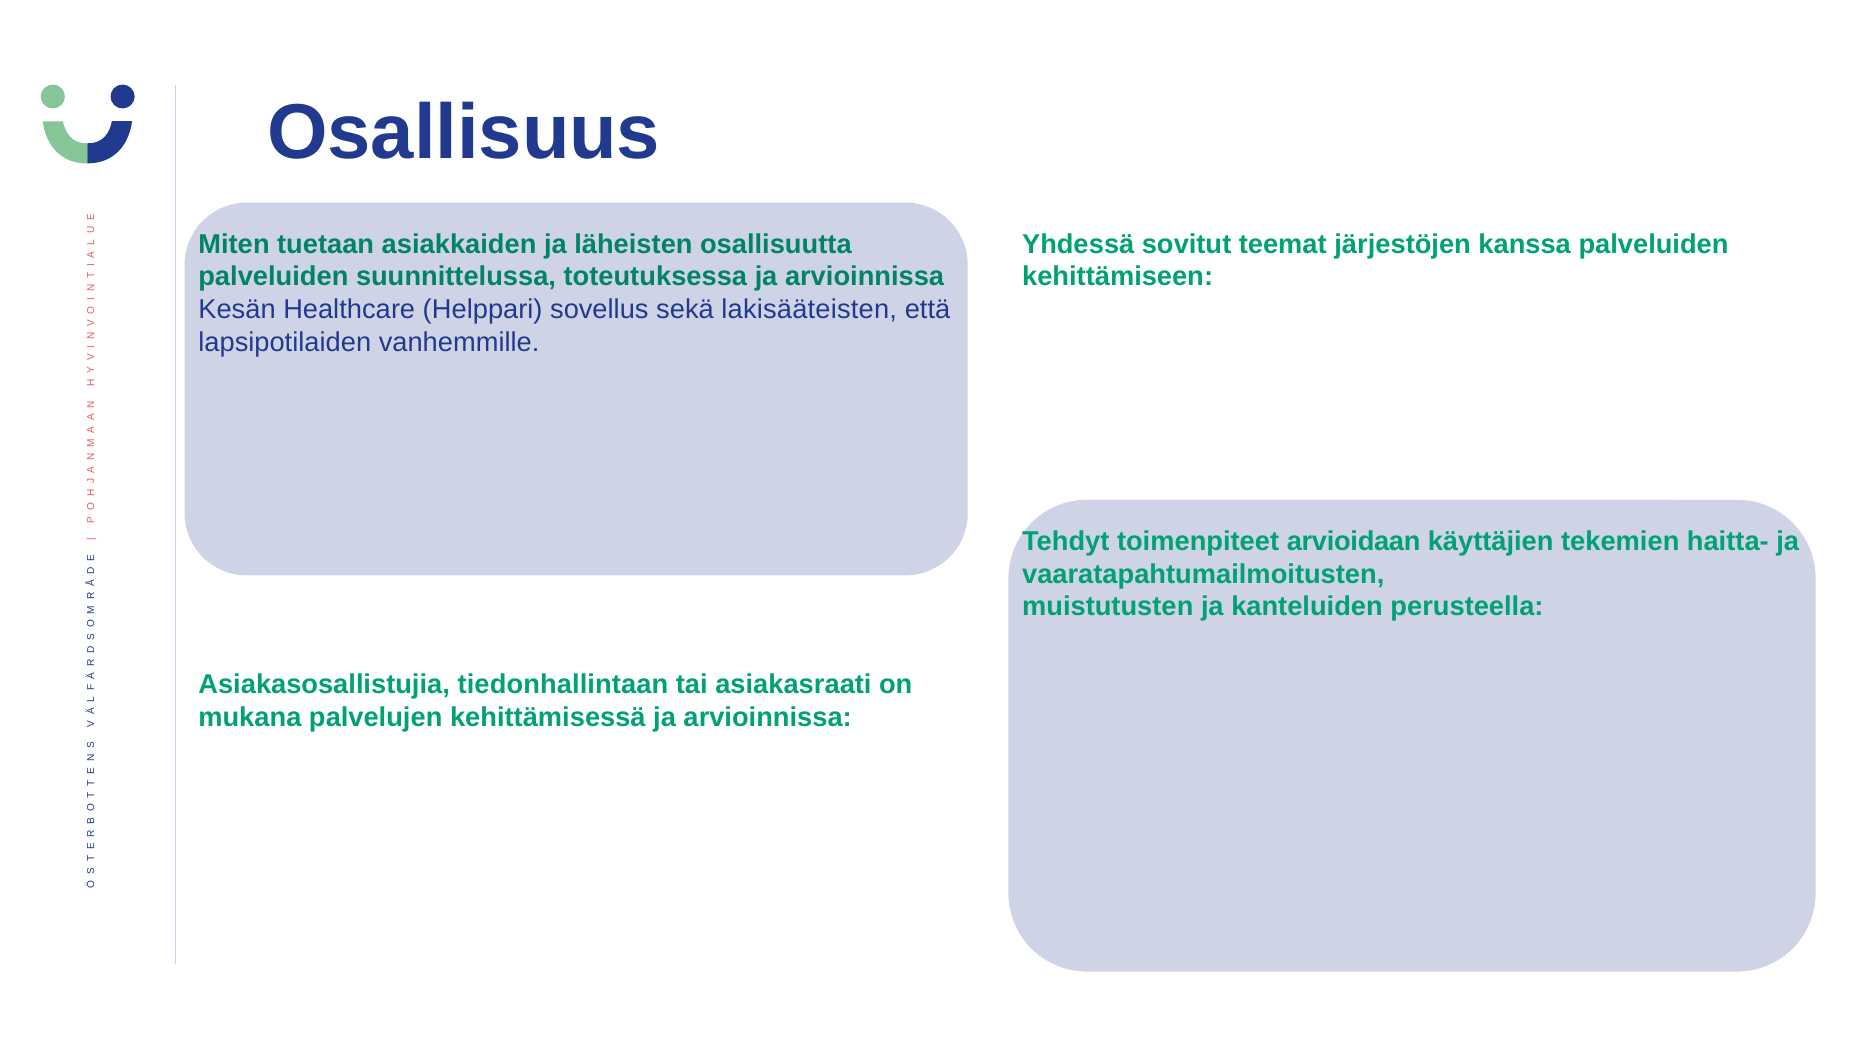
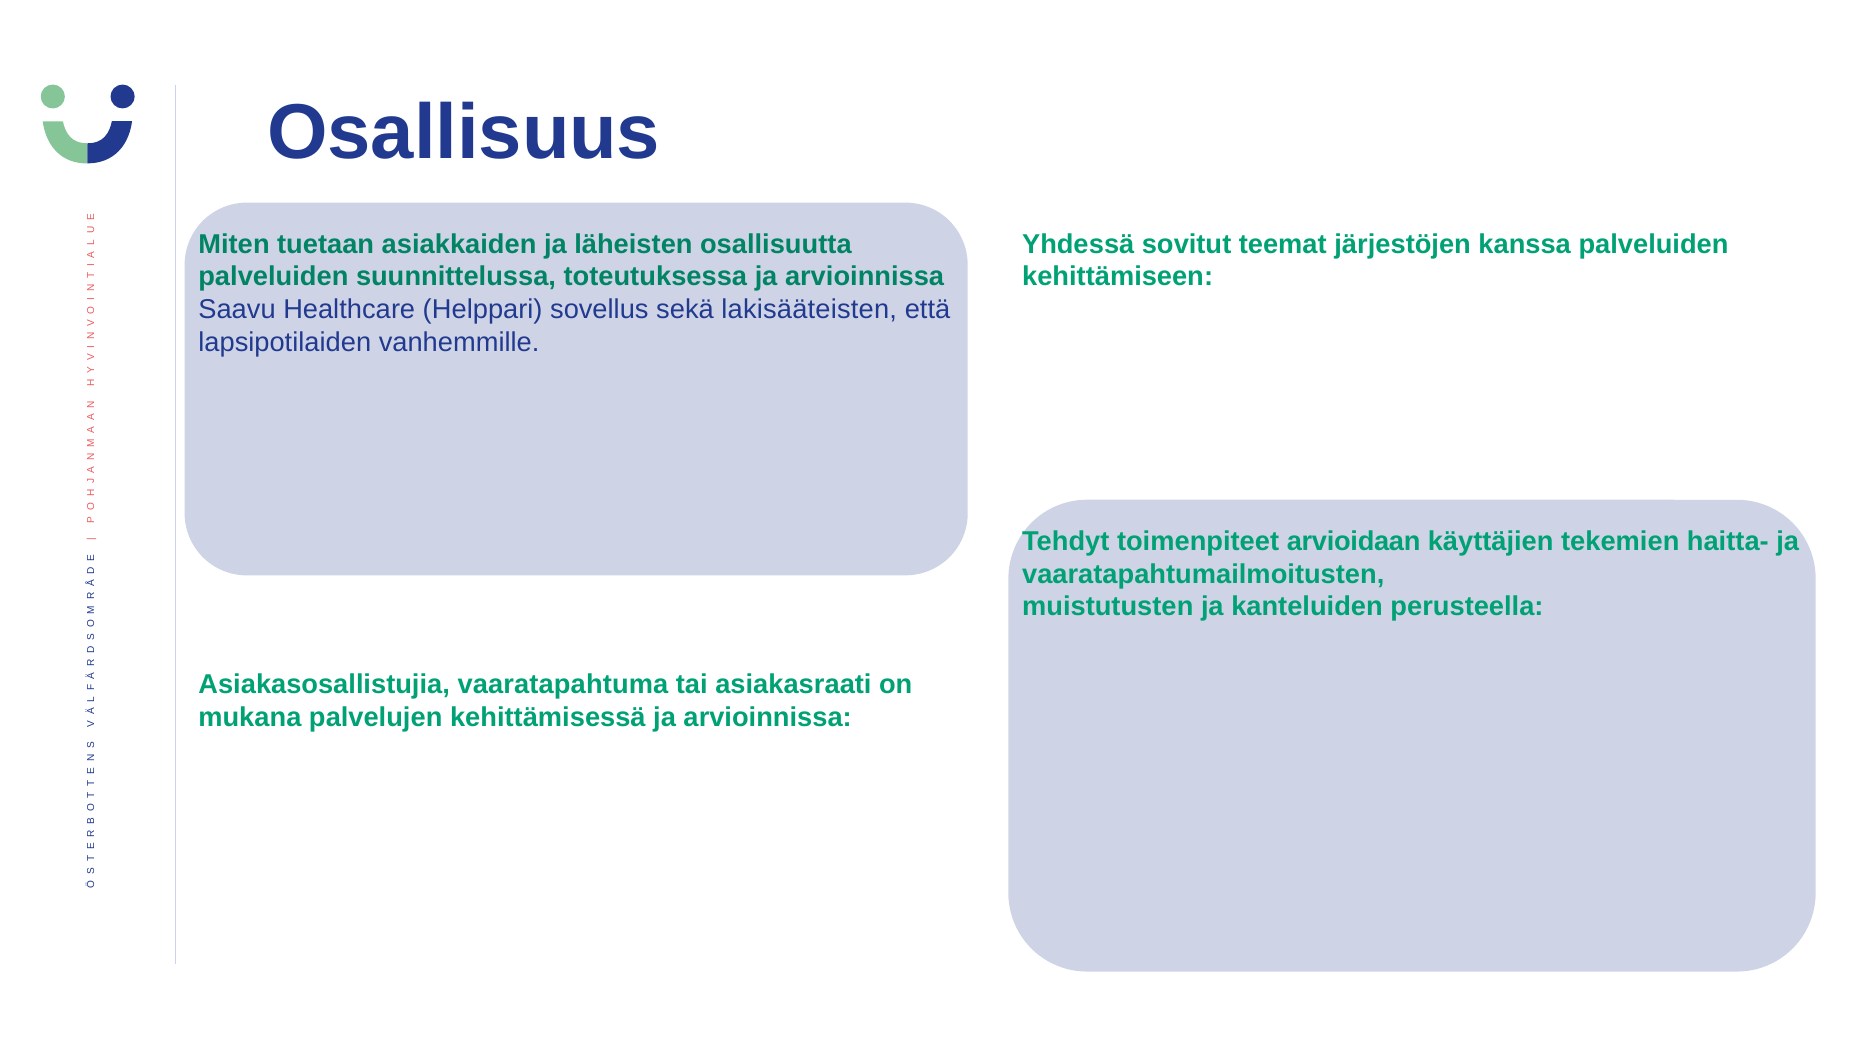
Kesän: Kesän -> Saavu (237, 310)
tiedonhallintaan: tiedonhallintaan -> vaaratapahtuma (563, 685)
